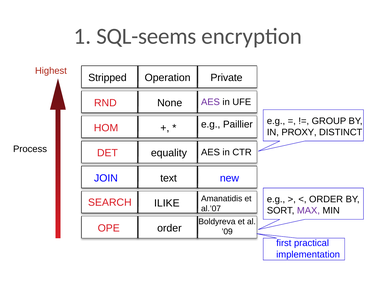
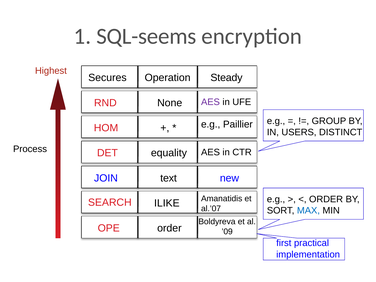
Stripped: Stripped -> Secures (107, 78)
Private: Private -> Steady (226, 78)
PROXY: PROXY -> USERS (299, 132)
MAX colour: purple -> blue (308, 211)
